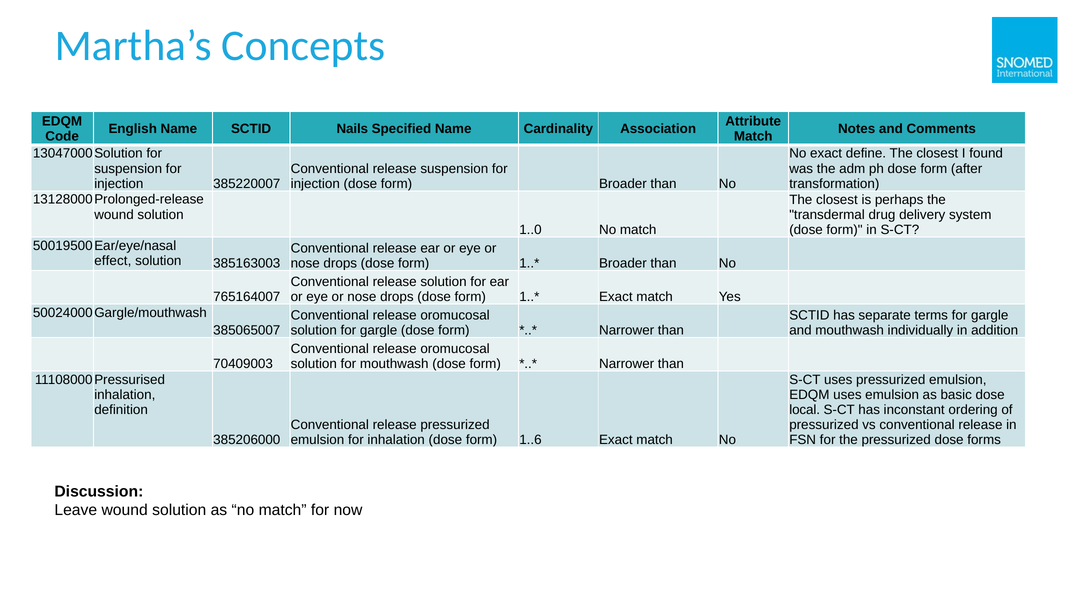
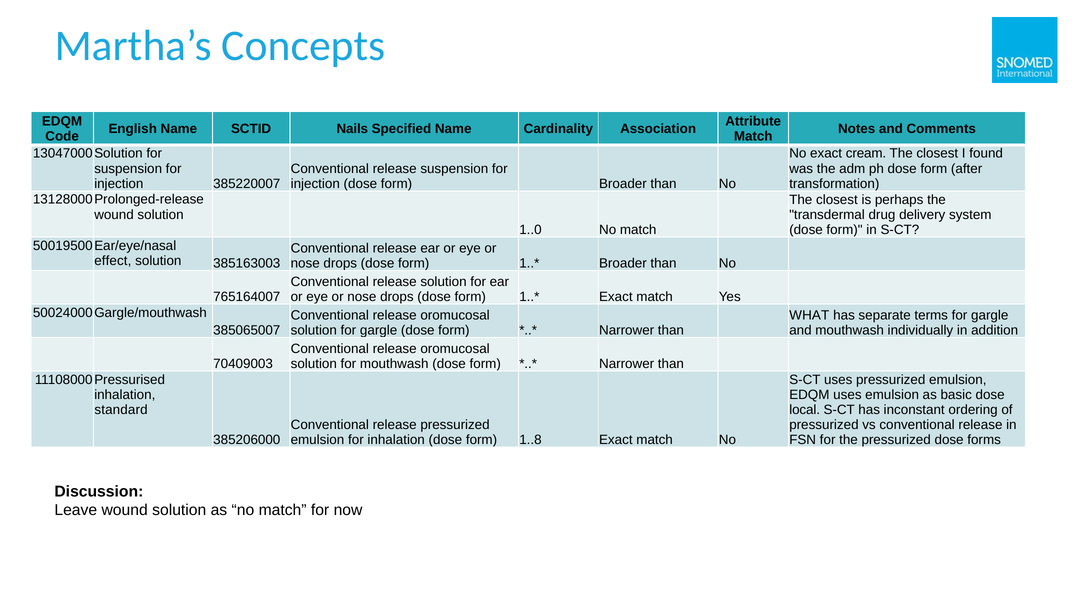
define: define -> cream (866, 153)
SCTID: SCTID -> WHAT (809, 315)
definition: definition -> standard (121, 410)
1..6: 1..6 -> 1..8 (530, 440)
